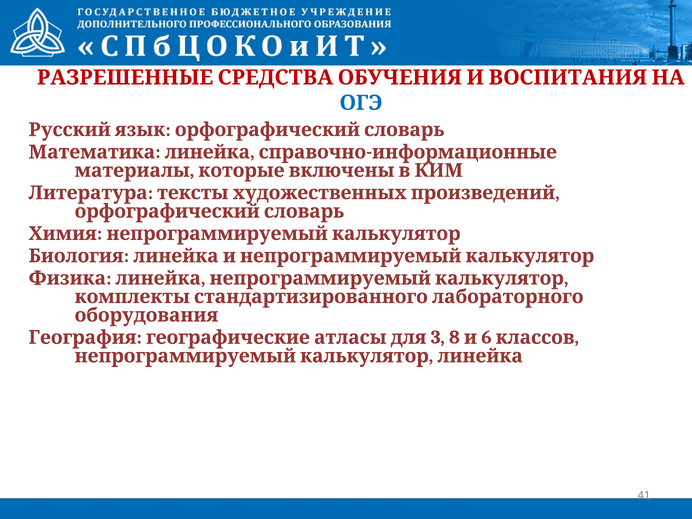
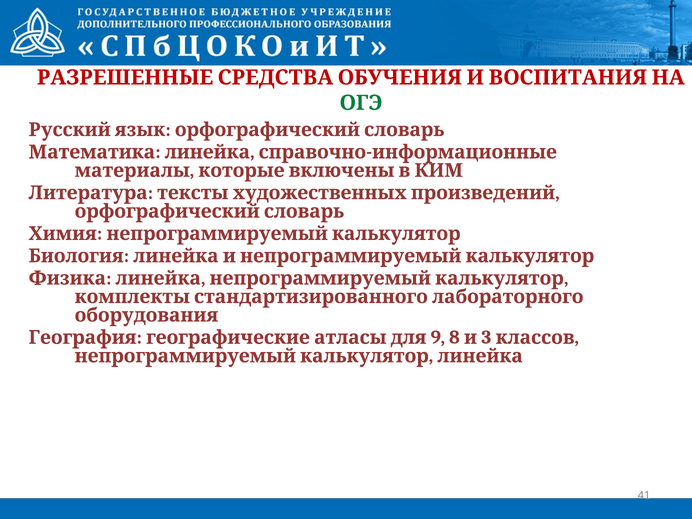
ОГЭ colour: blue -> green (361, 103)
3: 3 -> 9 (438, 338)
6: 6 -> 3 (486, 338)
